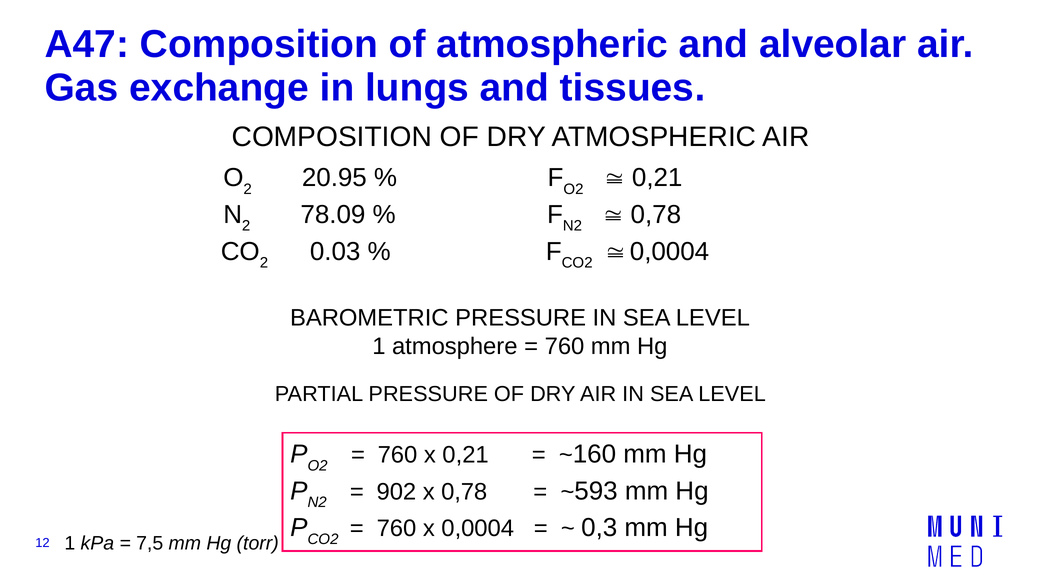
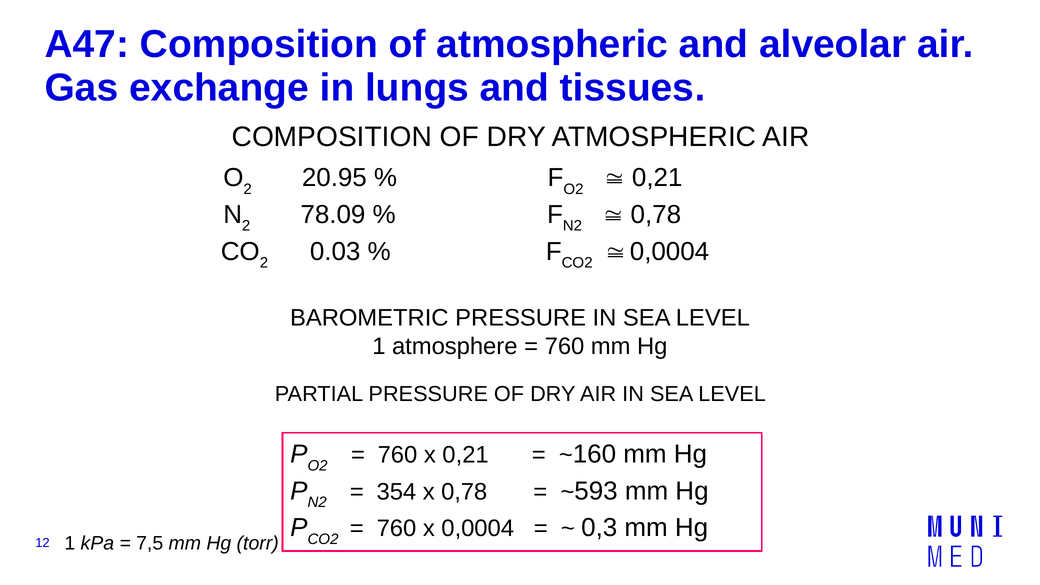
902: 902 -> 354 (396, 492)
